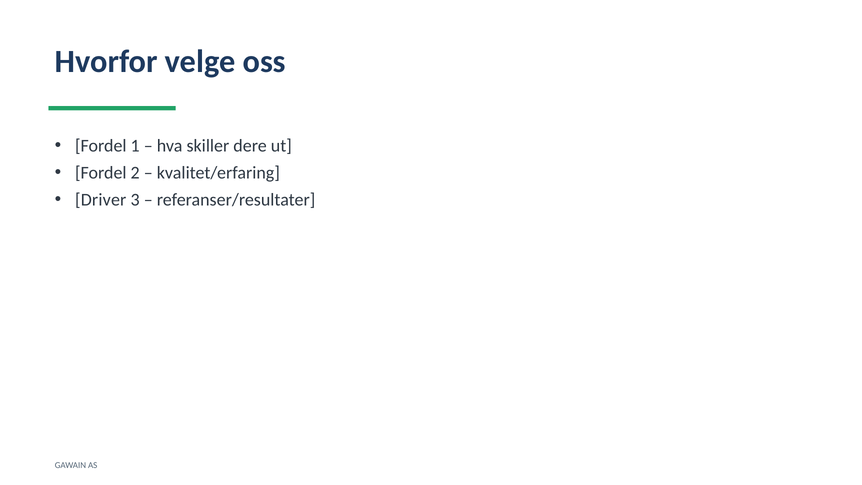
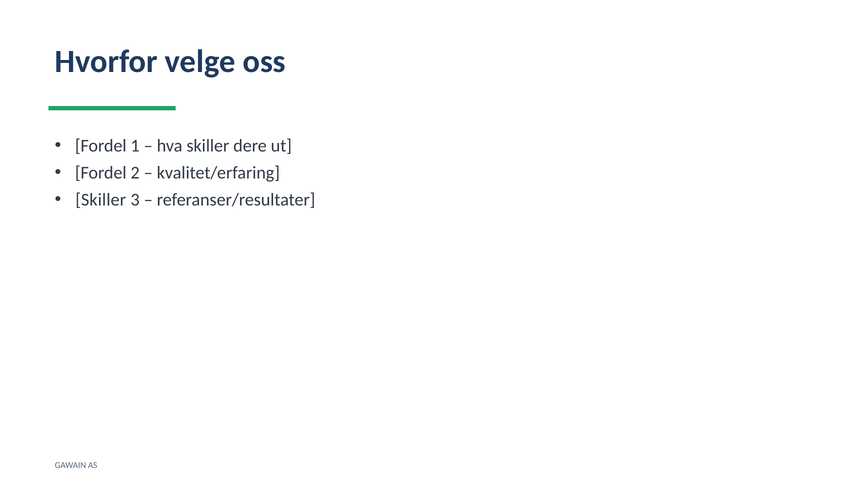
Driver: Driver -> Skiller (101, 200)
